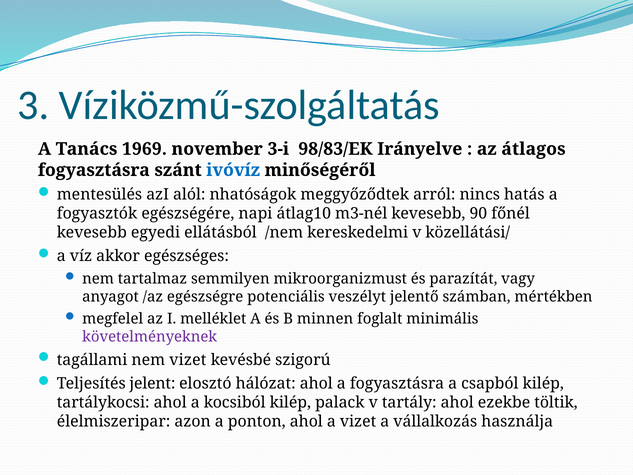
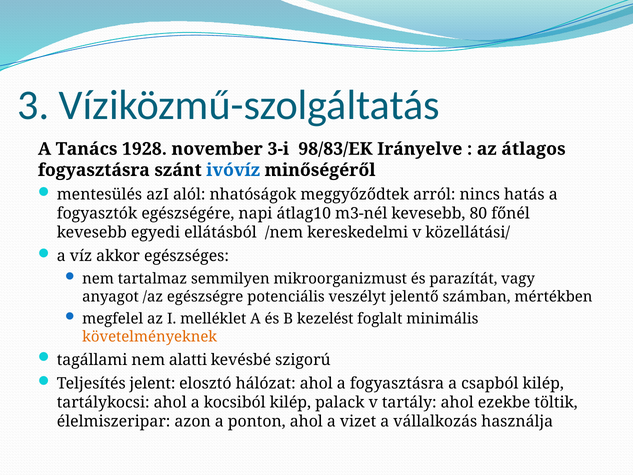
1969: 1969 -> 1928 (144, 149)
90: 90 -> 80 (478, 213)
minnen: minnen -> kezelést (325, 319)
követelményeknek colour: purple -> orange (150, 337)
nem vizet: vizet -> alatti (188, 360)
